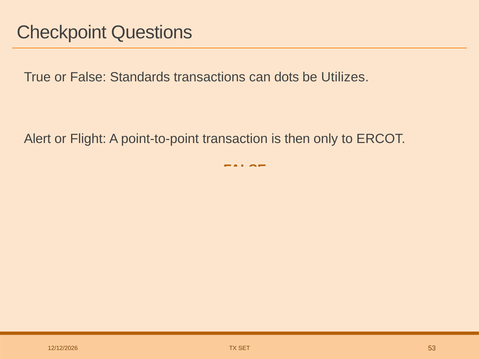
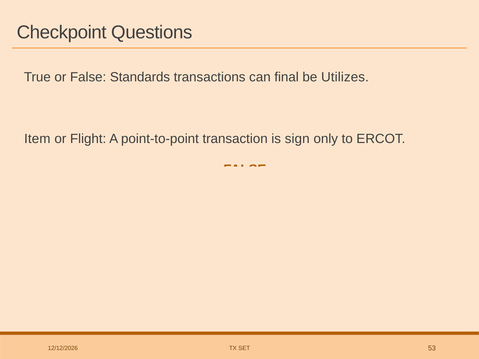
dots: dots -> final (287, 77)
Alert: Alert -> Item (37, 139)
then: then -> sign (297, 139)
